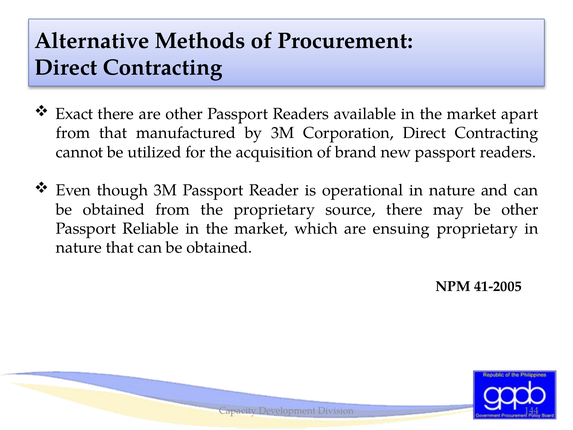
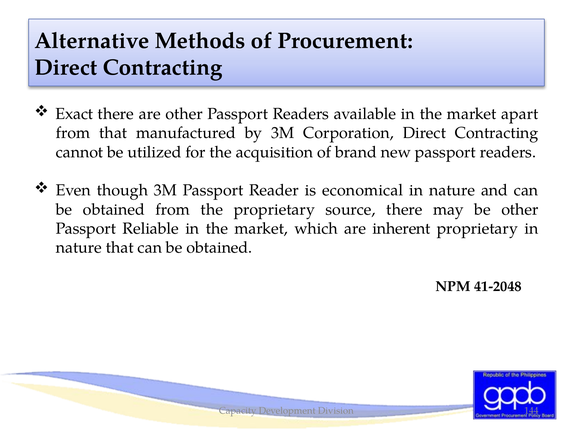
operational: operational -> economical (363, 190)
ensuing: ensuing -> inherent (402, 228)
41-2005: 41-2005 -> 41-2048 (498, 286)
